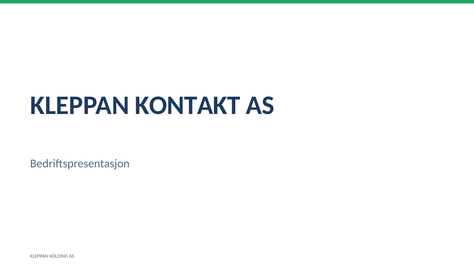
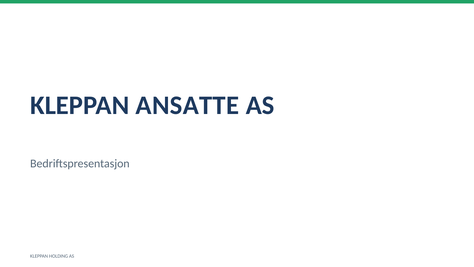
KONTAKT: KONTAKT -> ANSATTE (187, 105)
